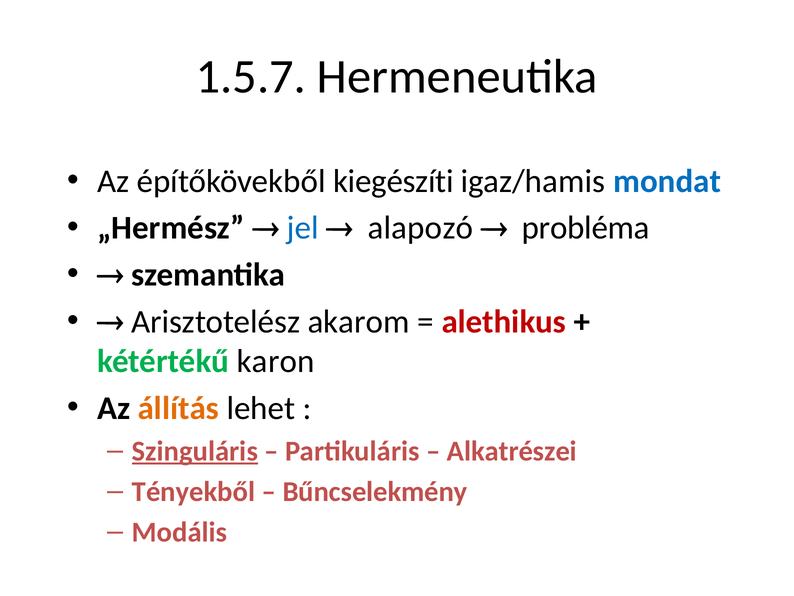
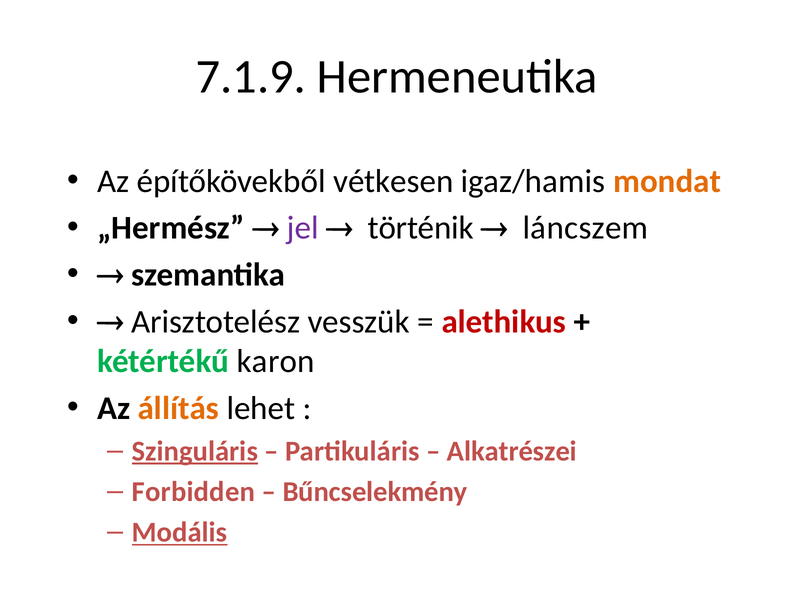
1.5.7: 1.5.7 -> 7.1.9 (251, 77)
kiegészíti: kiegészíti -> vétkesen (393, 181)
mondat colour: blue -> orange (667, 181)
jel colour: blue -> purple (303, 228)
alapozó: alapozó -> történik (421, 228)
probléma: probléma -> láncszem (585, 228)
akarom: akarom -> vesszük (359, 321)
Tényekből: Tényekből -> Forbidden (193, 491)
Modális underline: none -> present (180, 532)
